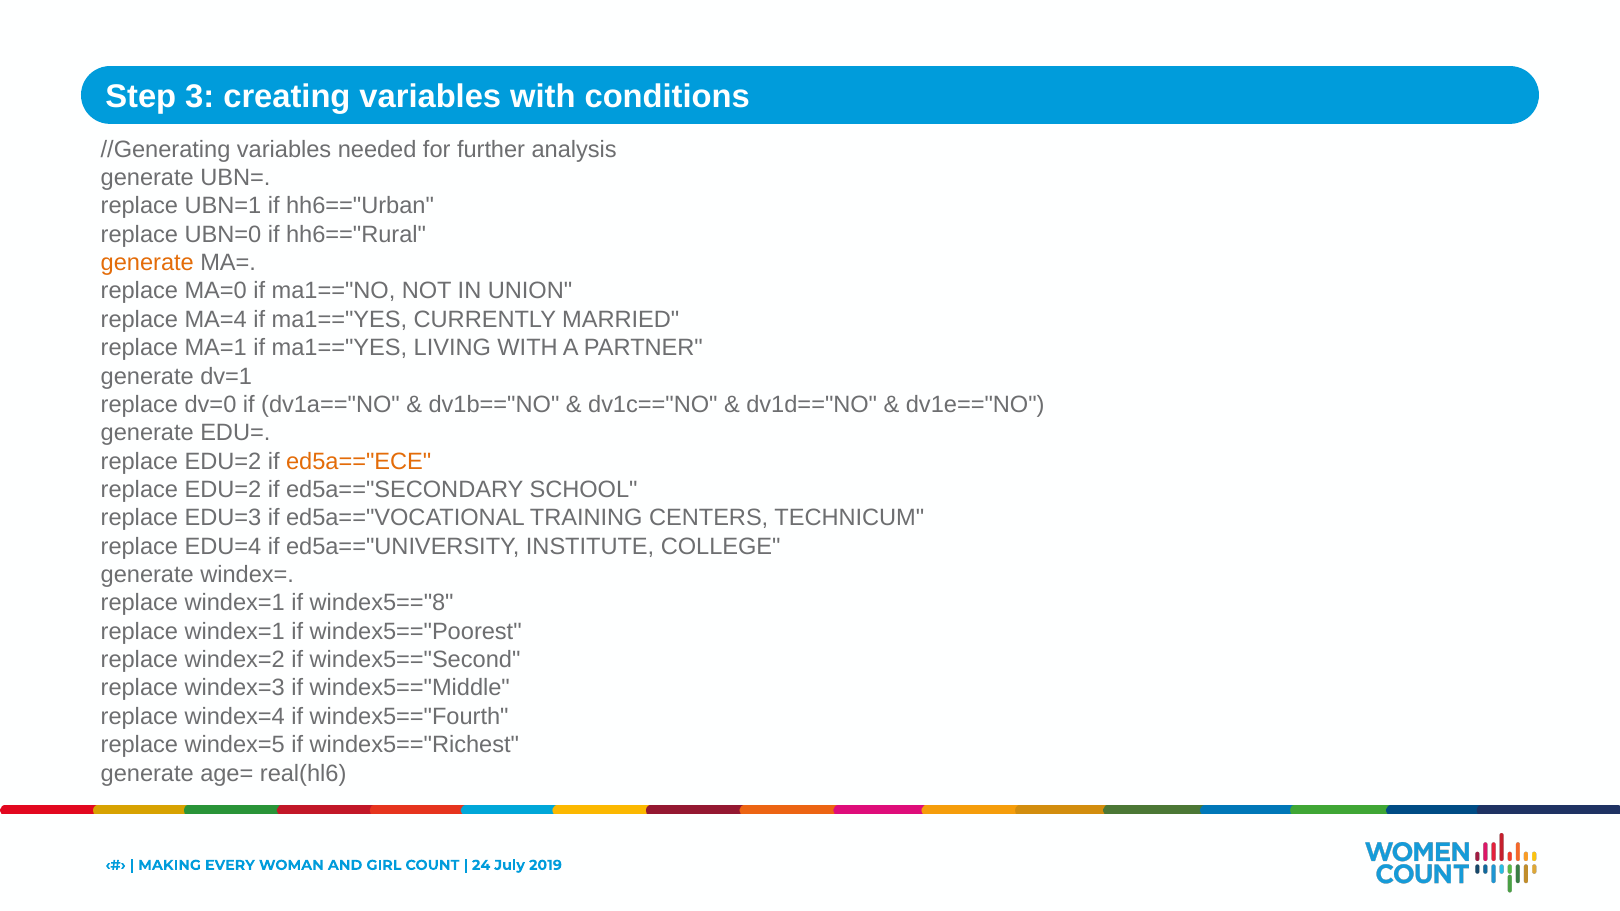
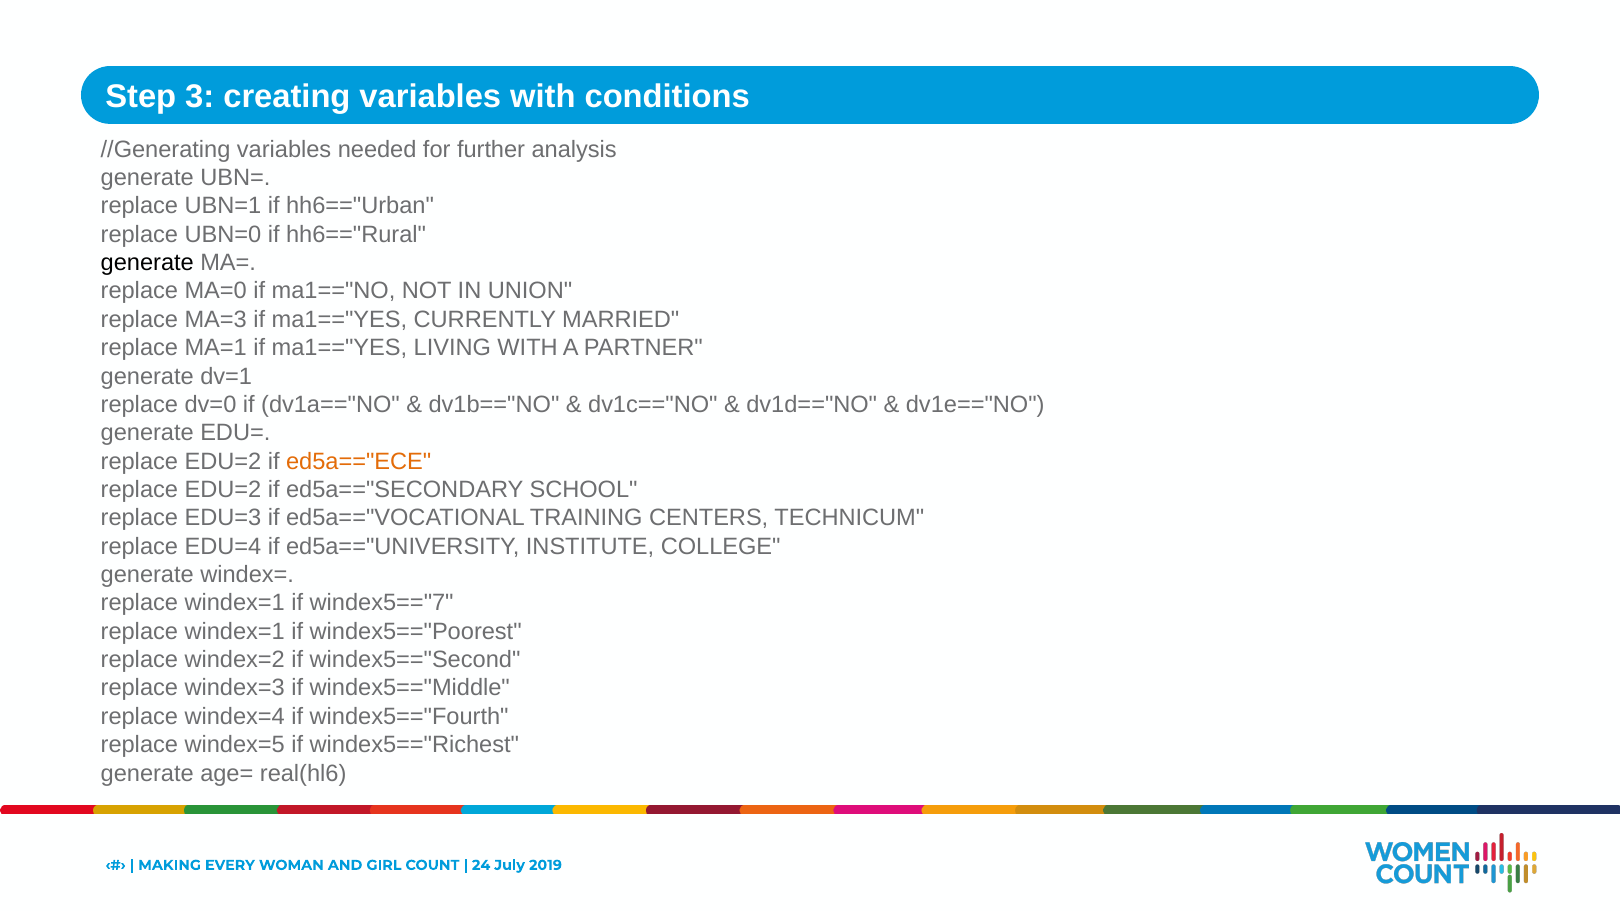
generate colour: orange -> black (147, 263)
MA=4: MA=4 -> MA=3 (216, 320)
windex5=="8: windex5=="8 -> windex5=="7 (382, 603)
